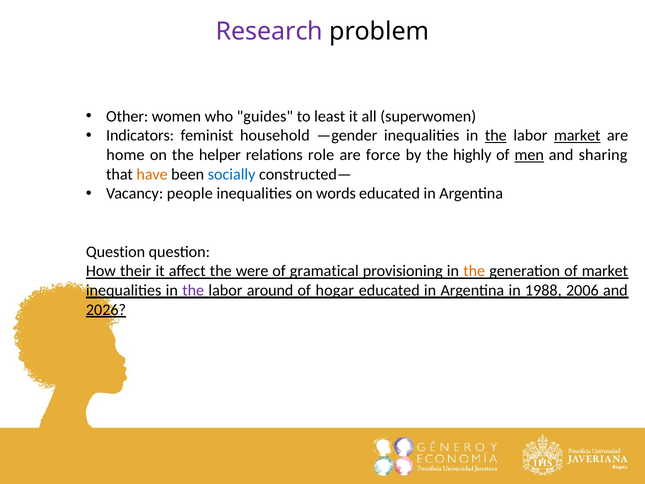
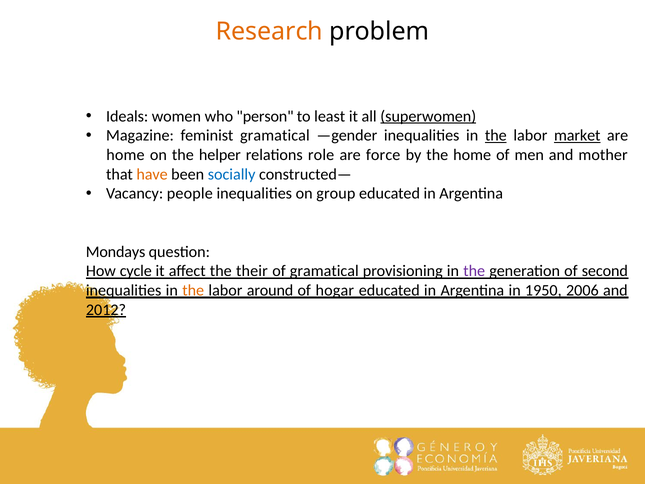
Research colour: purple -> orange (269, 32)
Other: Other -> Ideals (127, 116)
guides: guides -> person (265, 116)
superwomen underline: none -> present (428, 116)
Indicators: Indicators -> Magazine (140, 135)
feminist household: household -> gramatical (275, 135)
the highly: highly -> home (472, 155)
men underline: present -> none (529, 155)
sharing: sharing -> mother (603, 155)
words: words -> group (336, 194)
Question: Question -> Mondays (116, 252)
their: their -> cycle (136, 271)
were: were -> their (252, 271)
the colour: orange -> purple (474, 271)
of market: market -> second (605, 271)
the colour: purple -> orange (193, 290)
1988: 1988 -> 1950 (543, 290)
2026: 2026 -> 2012 (106, 310)
